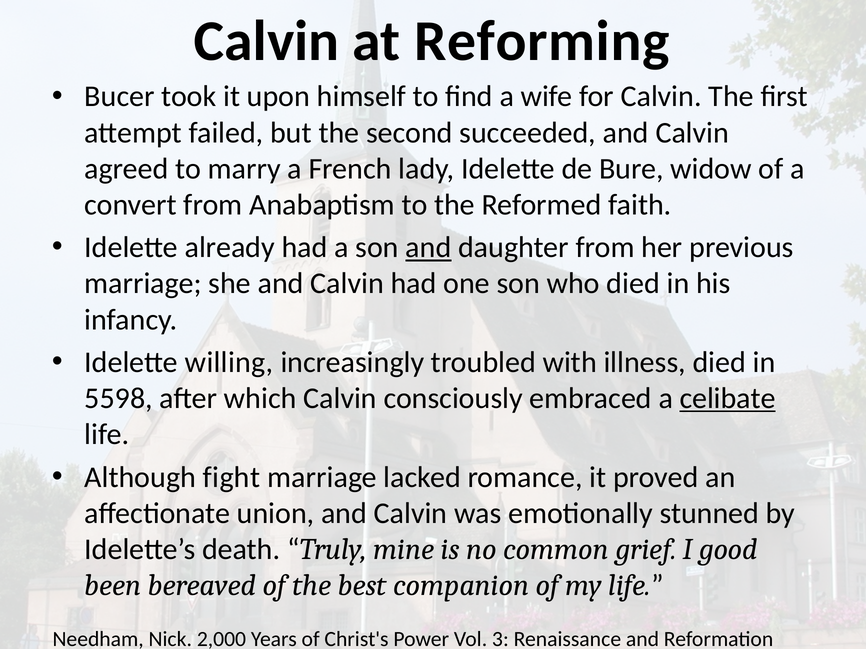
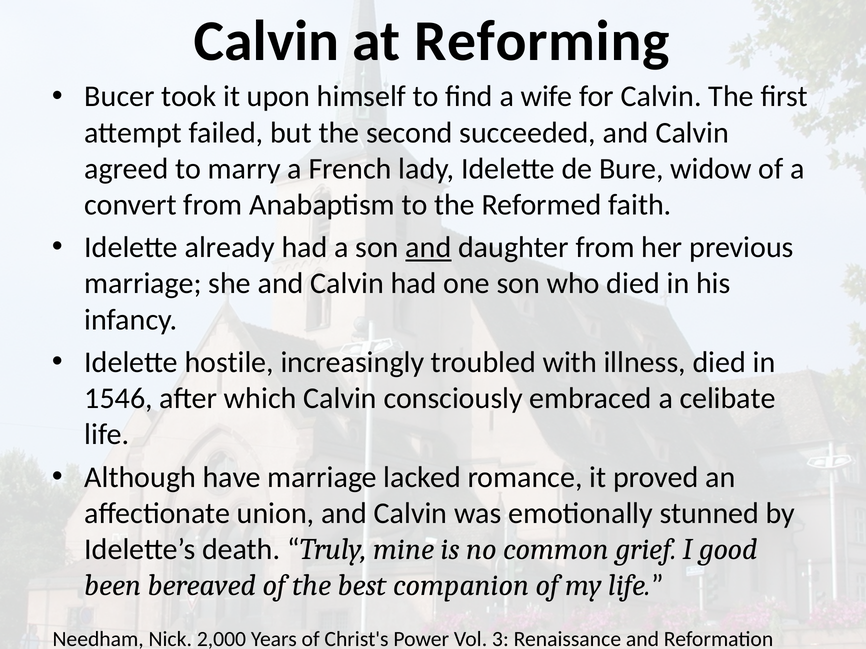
willing: willing -> hostile (229, 363)
5598: 5598 -> 1546 (119, 399)
celibate underline: present -> none (728, 399)
fight: fight -> have (232, 478)
